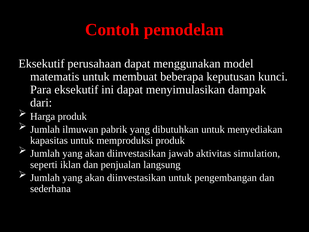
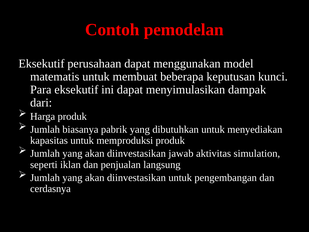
ilmuwan: ilmuwan -> biasanya (80, 129)
sederhana: sederhana -> cerdasnya (50, 189)
